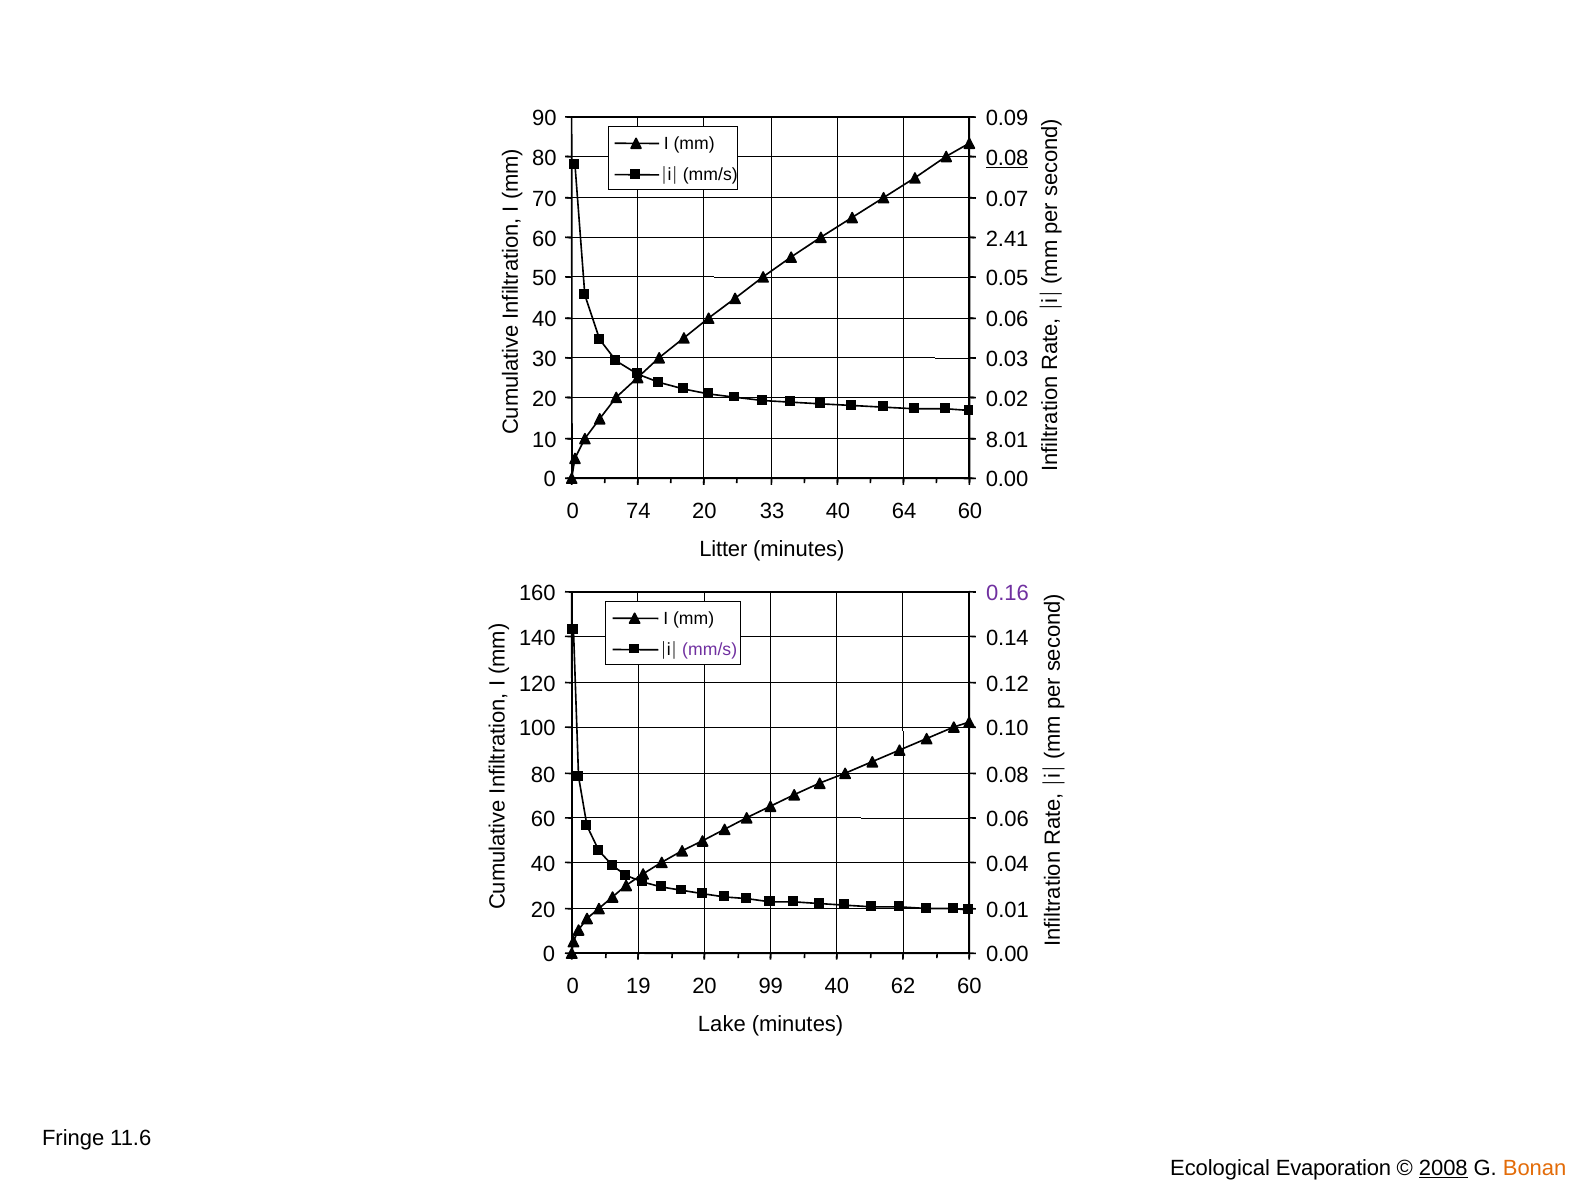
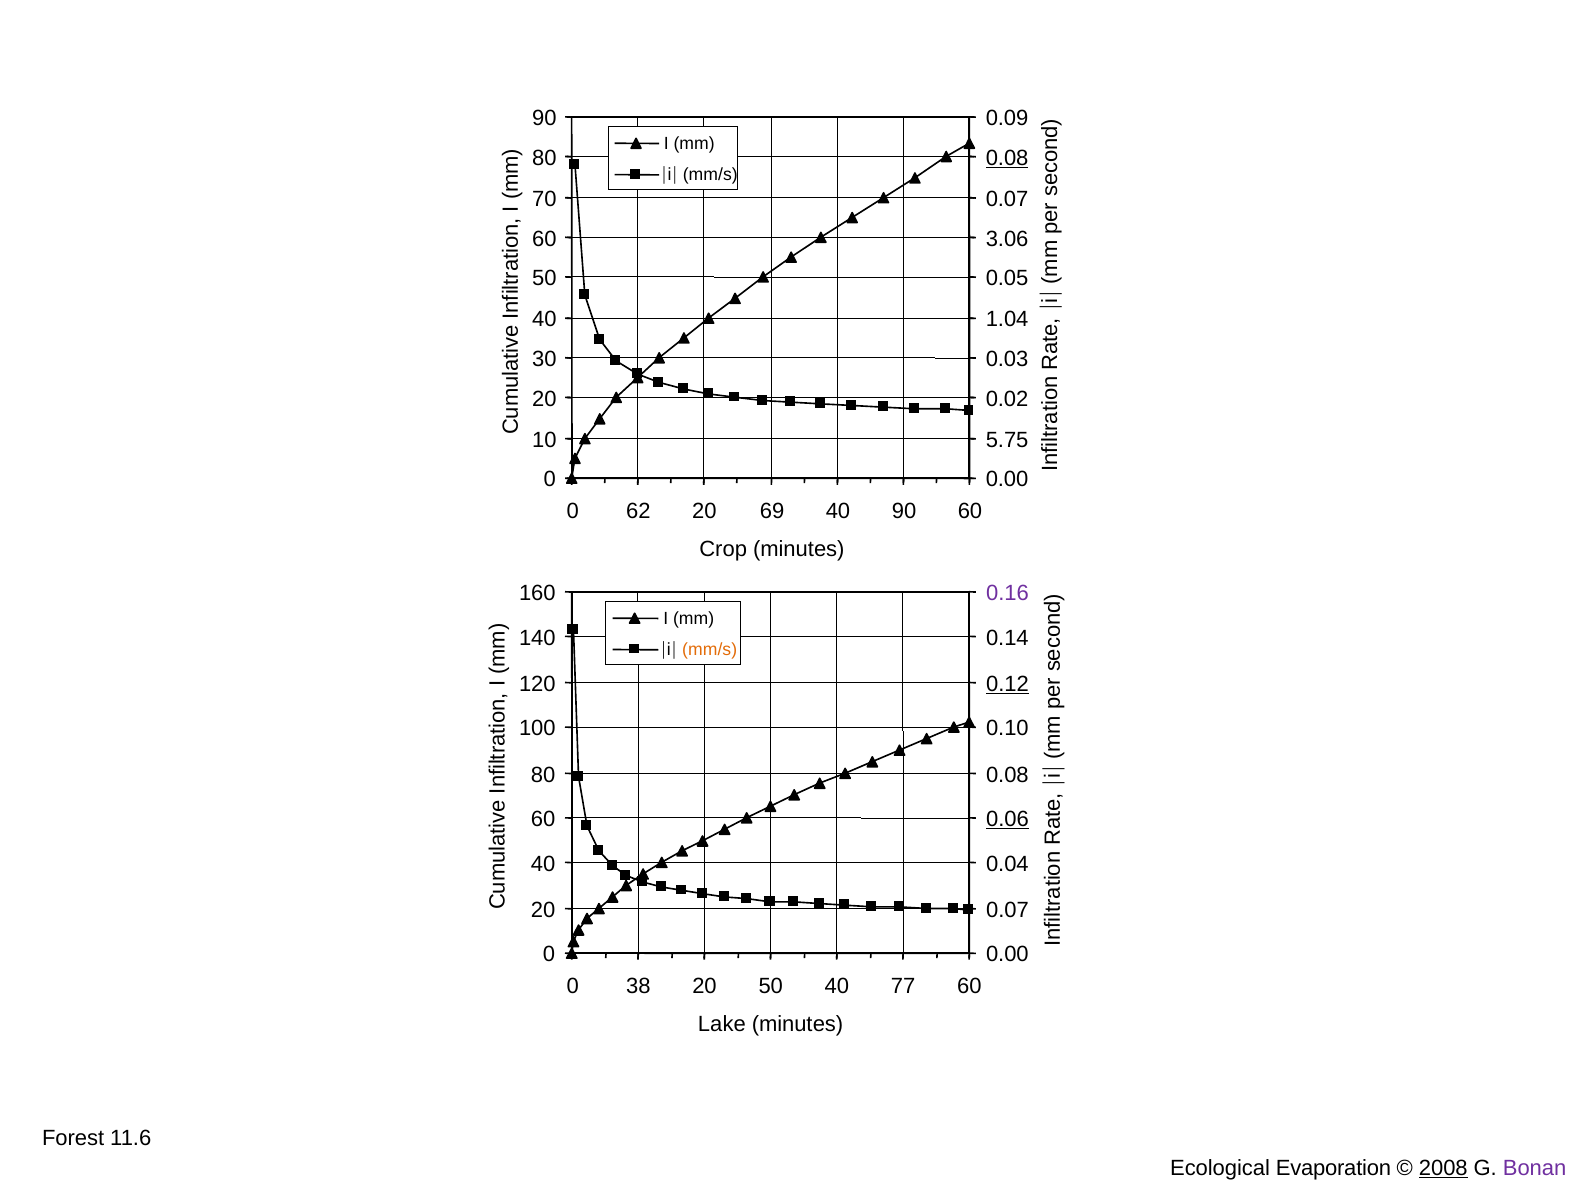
2.41: 2.41 -> 3.06 (1007, 239)
0.06: 0.06 -> 1.04 (1007, 320)
8.01: 8.01 -> 5.75 (1007, 440)
74: 74 -> 62 (638, 511)
33: 33 -> 69 (772, 511)
40 64: 64 -> 90 (904, 511)
Litter: Litter -> Crop (723, 549)
mm/s colour: purple -> orange (710, 650)
0.12 underline: none -> present (1007, 684)
0.06 underline: none -> present (1007, 819)
0.01: 0.01 -> 0.07 (1007, 910)
19: 19 -> 38 (638, 986)
20 99: 99 -> 50 (771, 986)
62: 62 -> 77 (903, 986)
Fringe: Fringe -> Forest (73, 1139)
Bonan colour: orange -> purple (1535, 1168)
